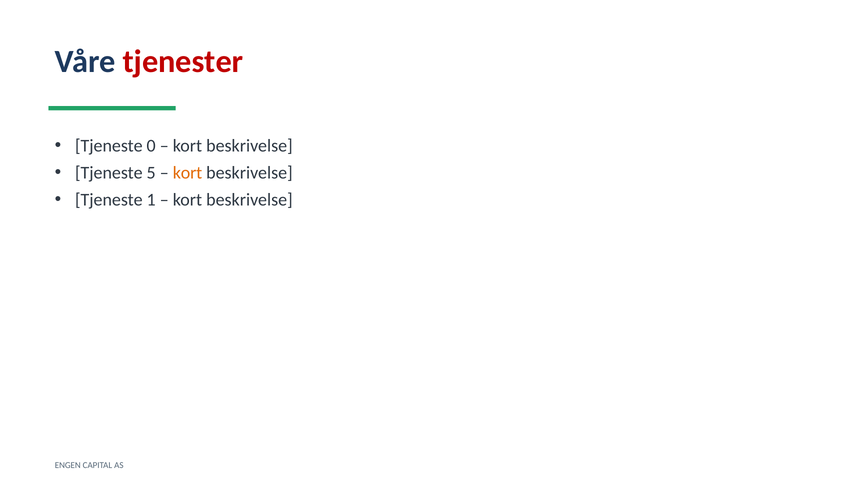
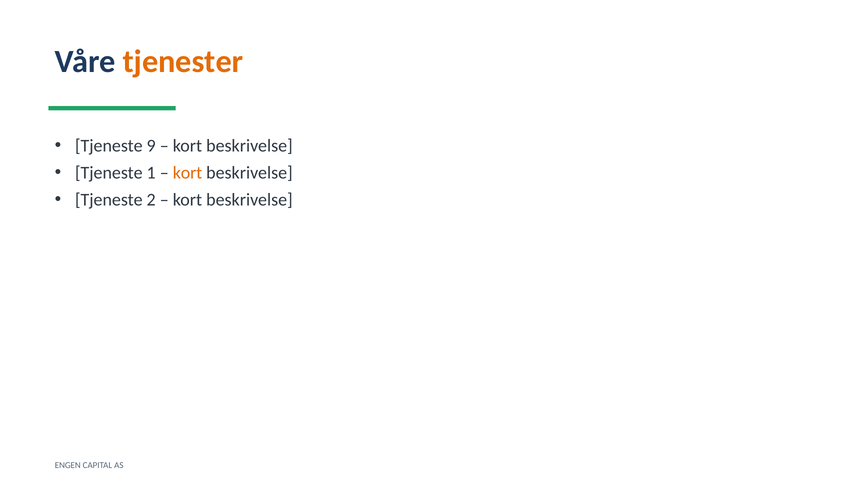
tjenester colour: red -> orange (183, 62)
0: 0 -> 9 (151, 146)
5: 5 -> 1 (151, 173)
1: 1 -> 2 (151, 200)
